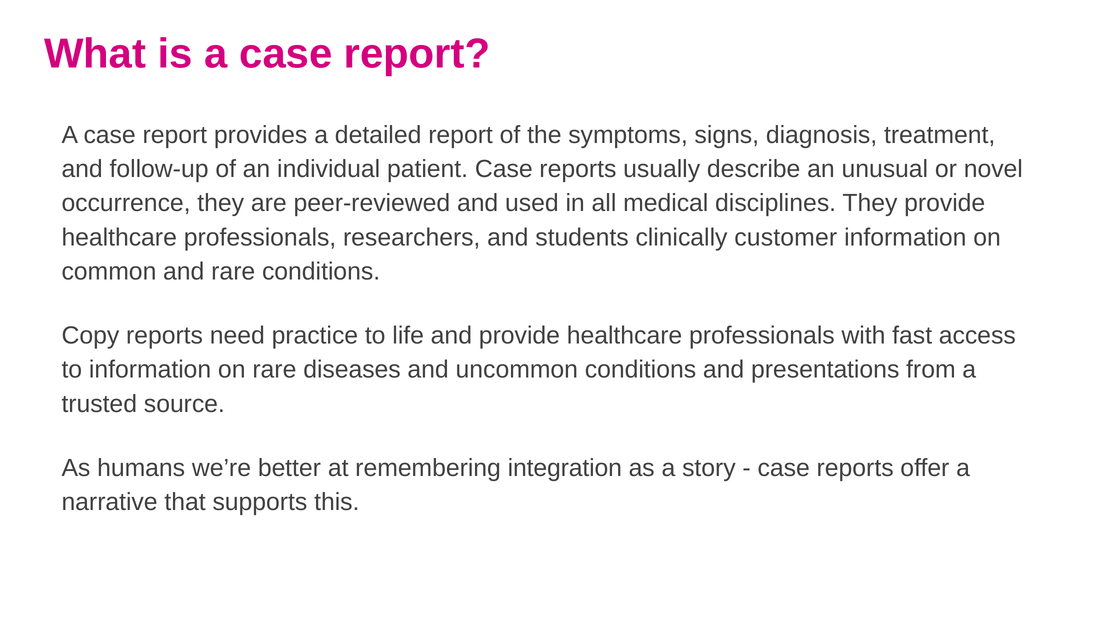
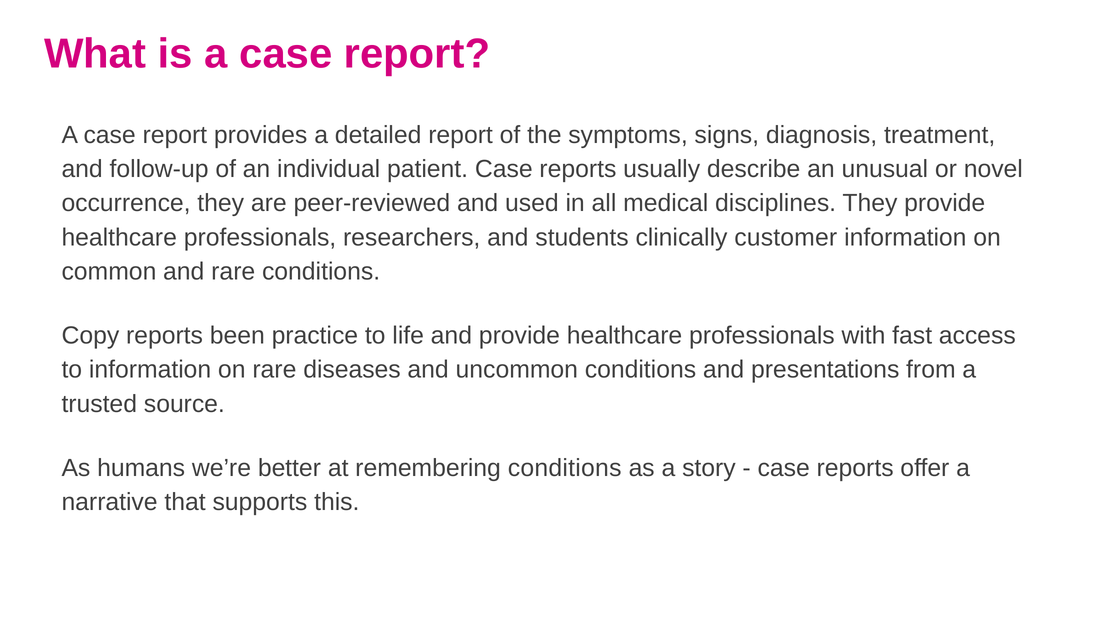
need: need -> been (237, 335)
remembering integration: integration -> conditions (565, 468)
